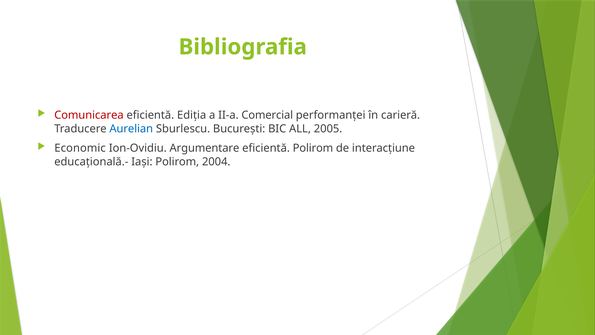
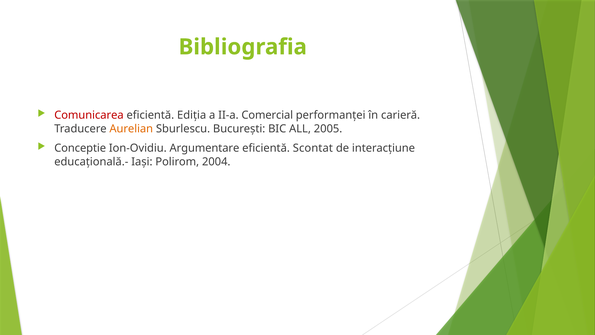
Aurelian colour: blue -> orange (131, 129)
Economic: Economic -> Conceptie (80, 148)
eficientă Polirom: Polirom -> Scontat (313, 148)
